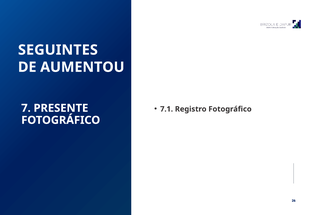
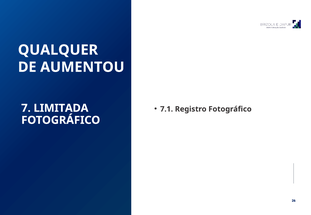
SEGUINTES: SEGUINTES -> QUALQUER (58, 50)
PRESENTE: PRESENTE -> LIMITADA (61, 108)
